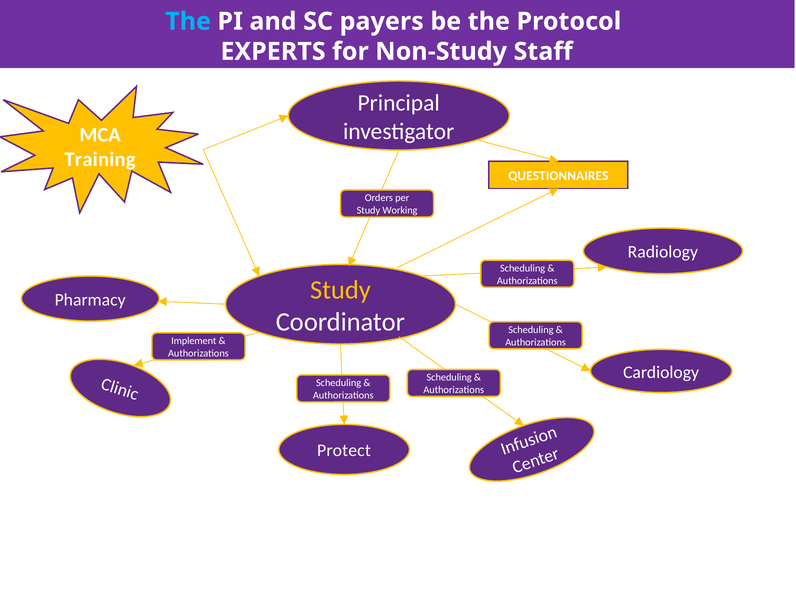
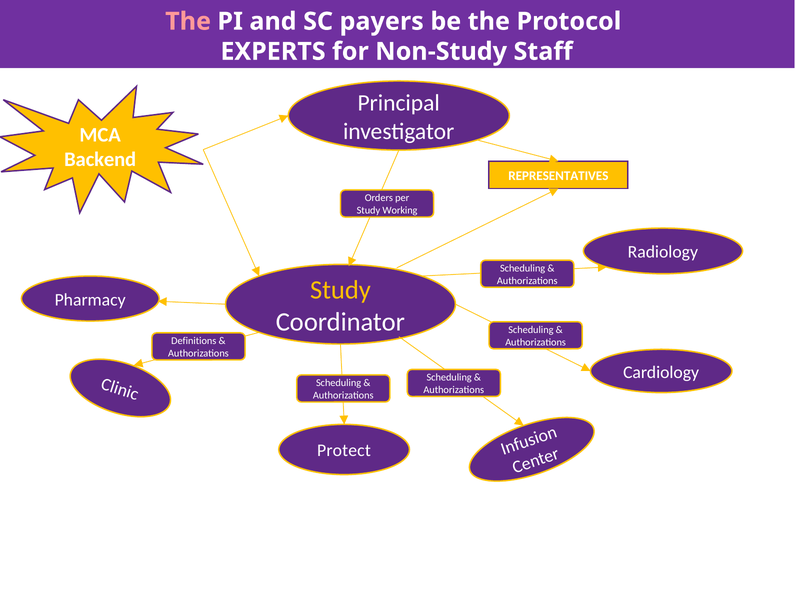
The colour: light blue -> pink (188, 21)
Training: Training -> Backend (100, 159)
QUESTIONNAIRES: QUESTIONNAIRES -> REPRESENTATIVES (558, 176)
Implement: Implement -> Definitions (194, 341)
